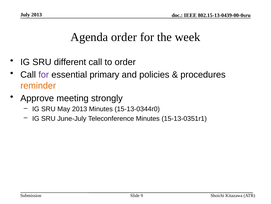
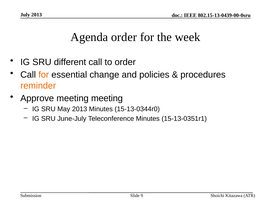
for colour: purple -> orange (44, 75)
primary: primary -> change (104, 75)
meeting strongly: strongly -> meeting (107, 98)
